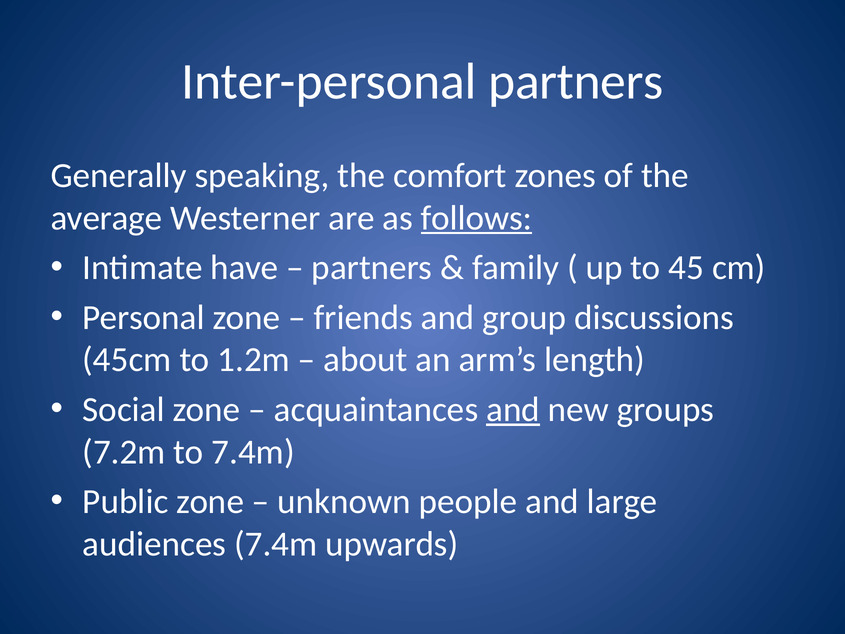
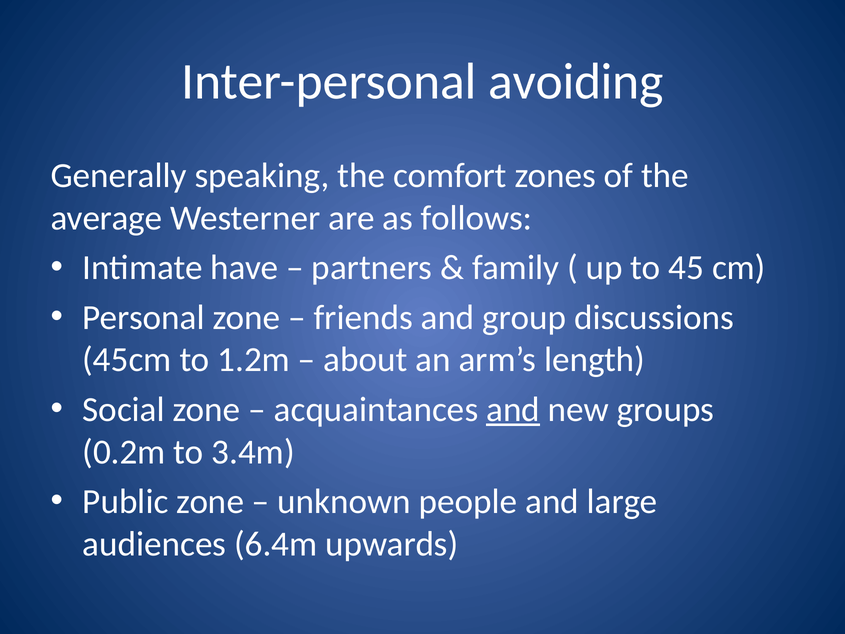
Inter-personal partners: partners -> avoiding (576, 82)
follows underline: present -> none (476, 218)
7.2m: 7.2m -> 0.2m (124, 452)
to 7.4m: 7.4m -> 3.4m (253, 452)
audiences 7.4m: 7.4m -> 6.4m (276, 544)
